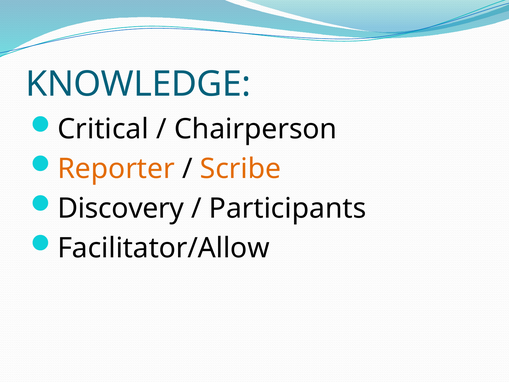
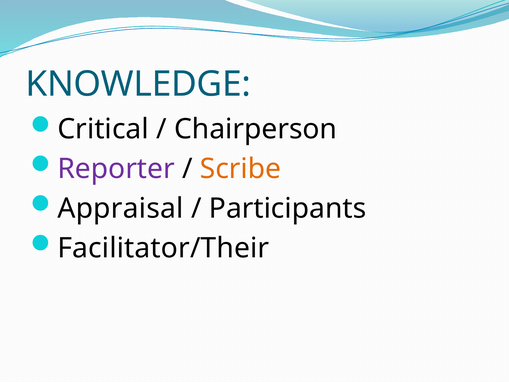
Reporter colour: orange -> purple (116, 169)
Discovery: Discovery -> Appraisal (120, 208)
Facilitator/Allow: Facilitator/Allow -> Facilitator/Their (163, 248)
